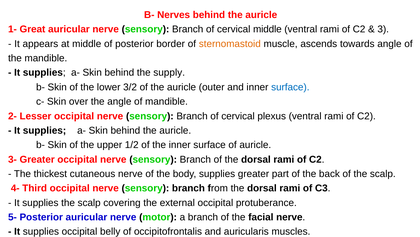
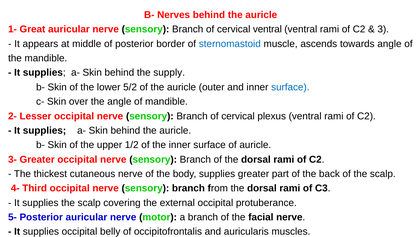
cervical middle: middle -> ventral (267, 29)
sternomastoid colour: orange -> blue (230, 44)
3/2: 3/2 -> 5/2 (130, 87)
